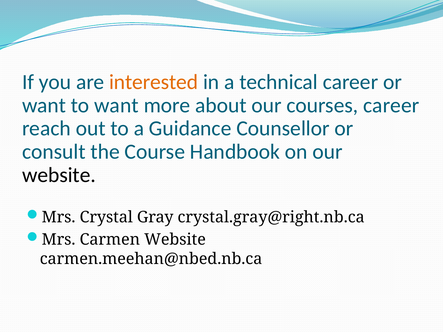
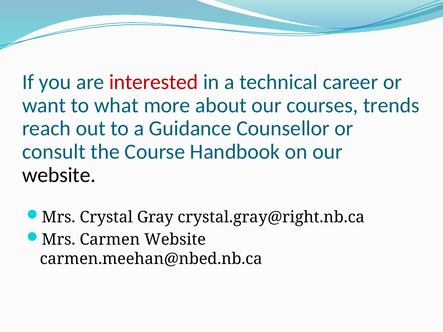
interested colour: orange -> red (154, 82)
to want: want -> what (116, 105)
courses career: career -> trends (391, 105)
